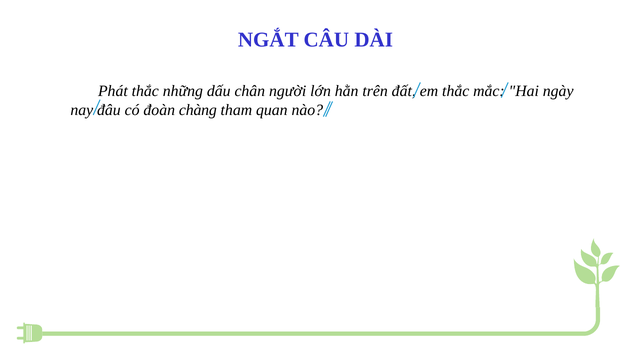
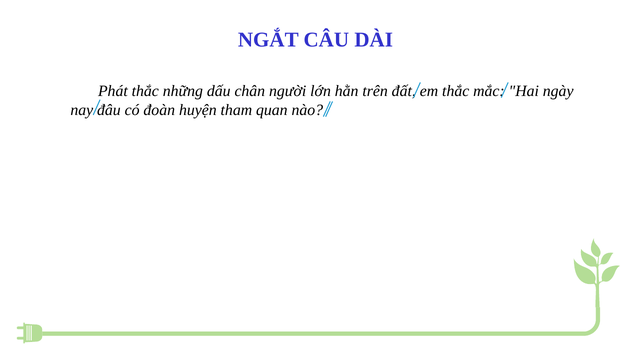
chàng: chàng -> huyện (198, 110)
